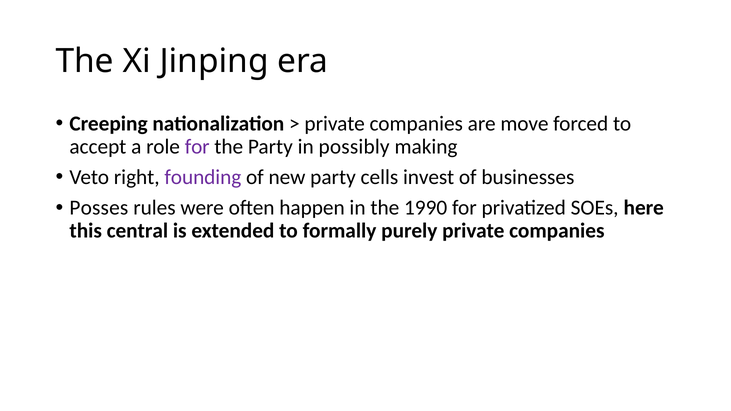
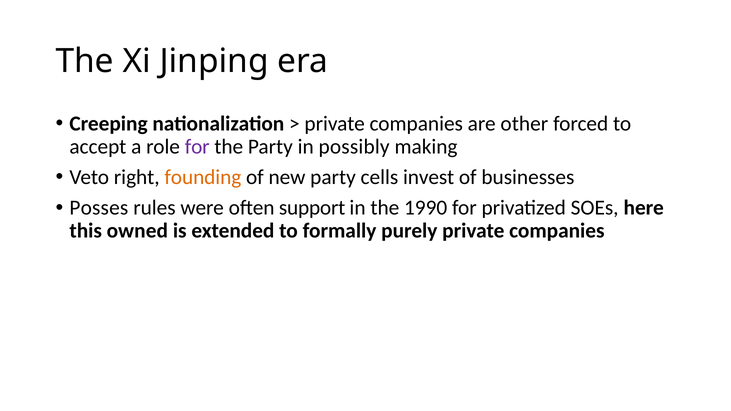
move: move -> other (524, 124)
founding colour: purple -> orange (203, 177)
happen: happen -> support (312, 208)
central: central -> owned (137, 231)
